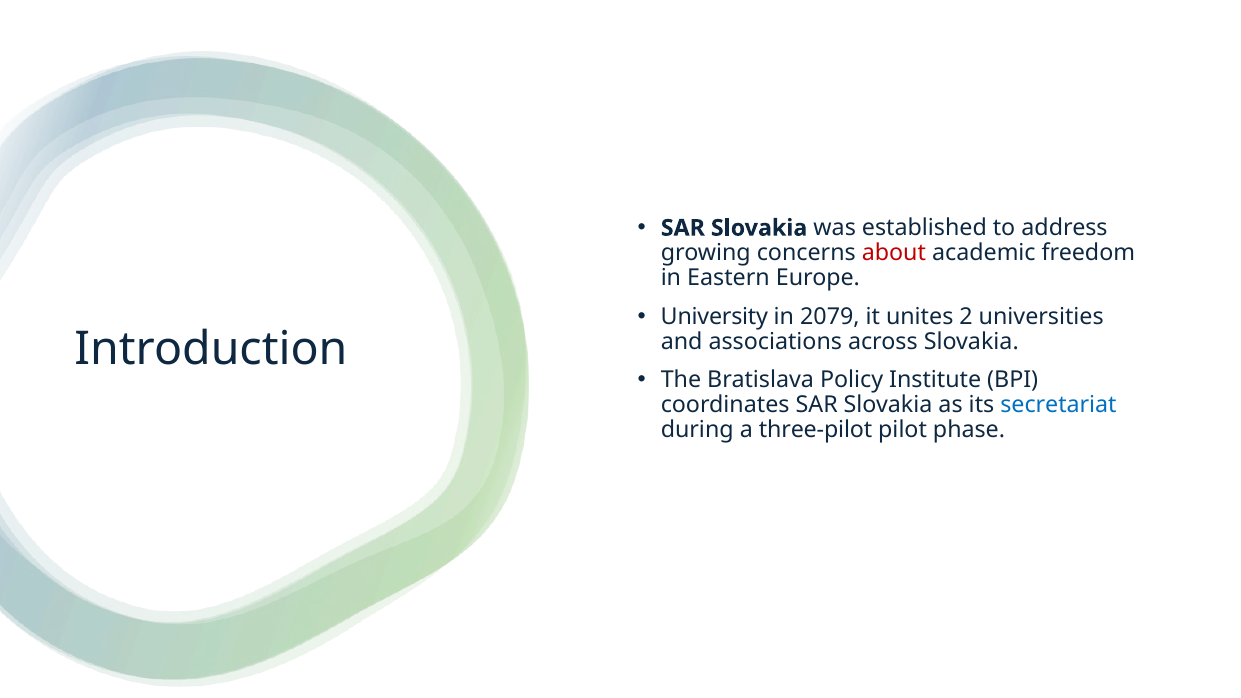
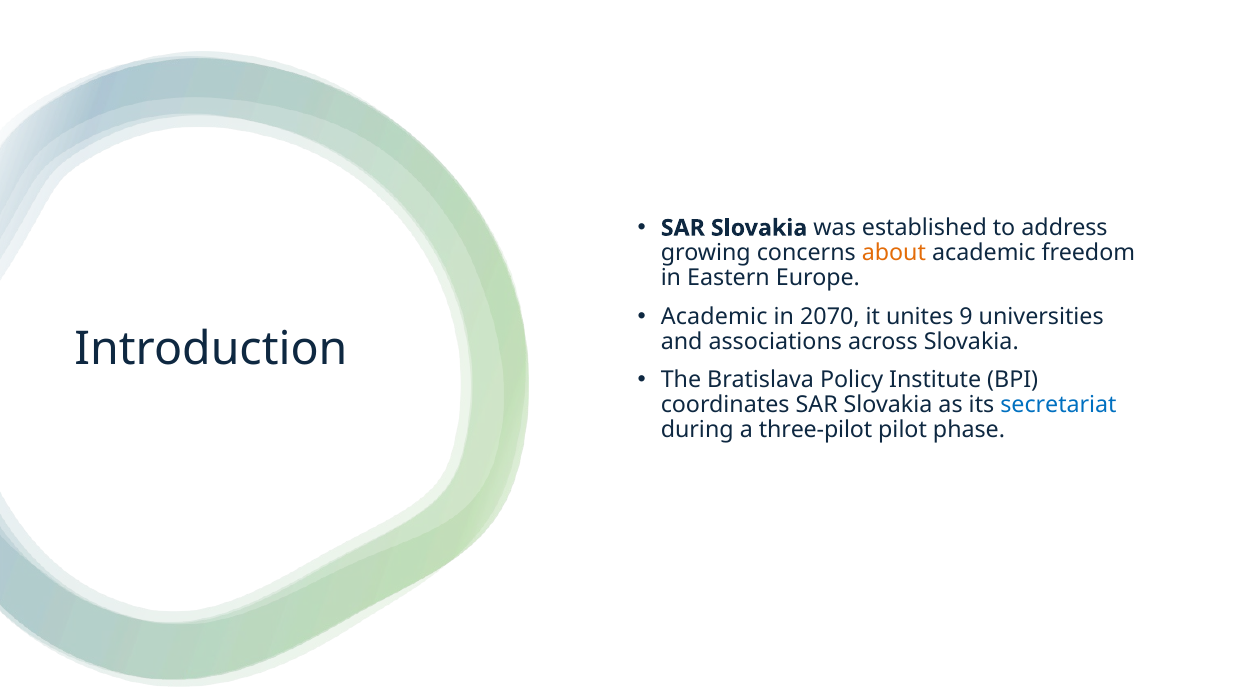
about colour: red -> orange (894, 253)
University: University -> Academic (714, 316)
2079: 2079 -> 2070 (830, 316)
2: 2 -> 9 (966, 316)
